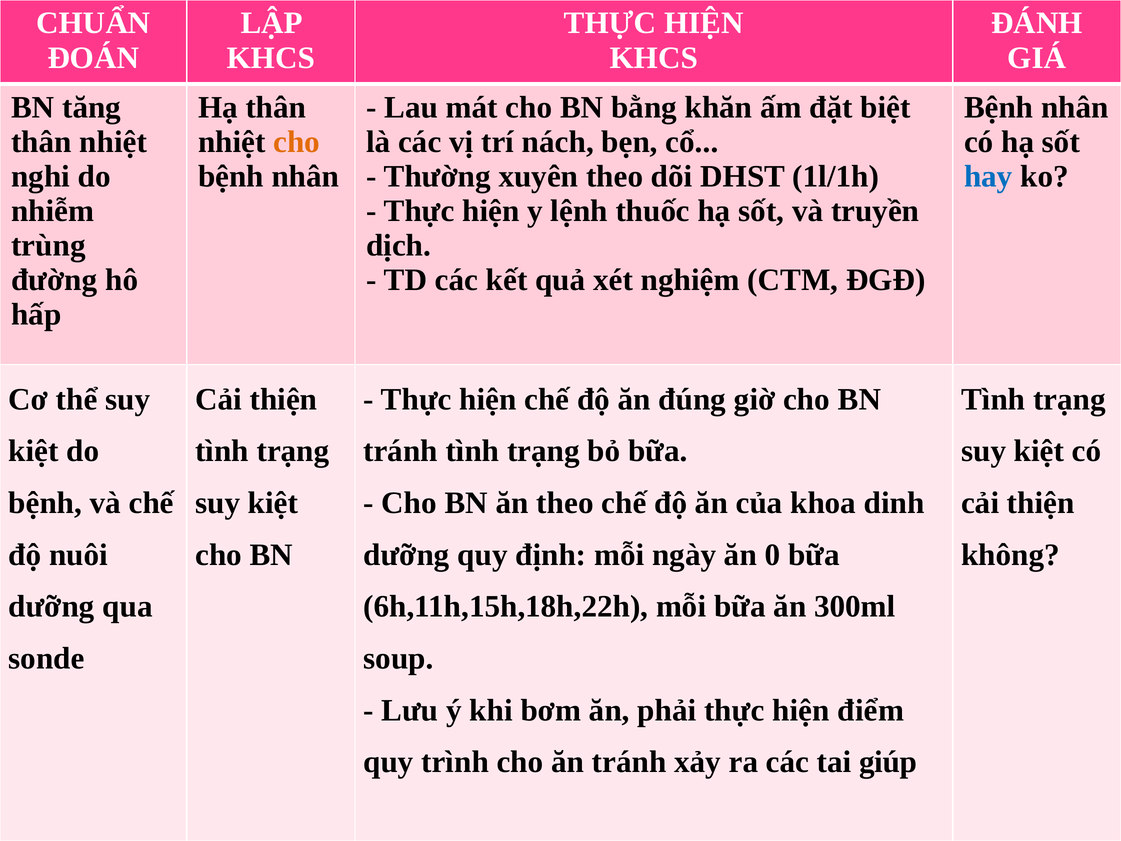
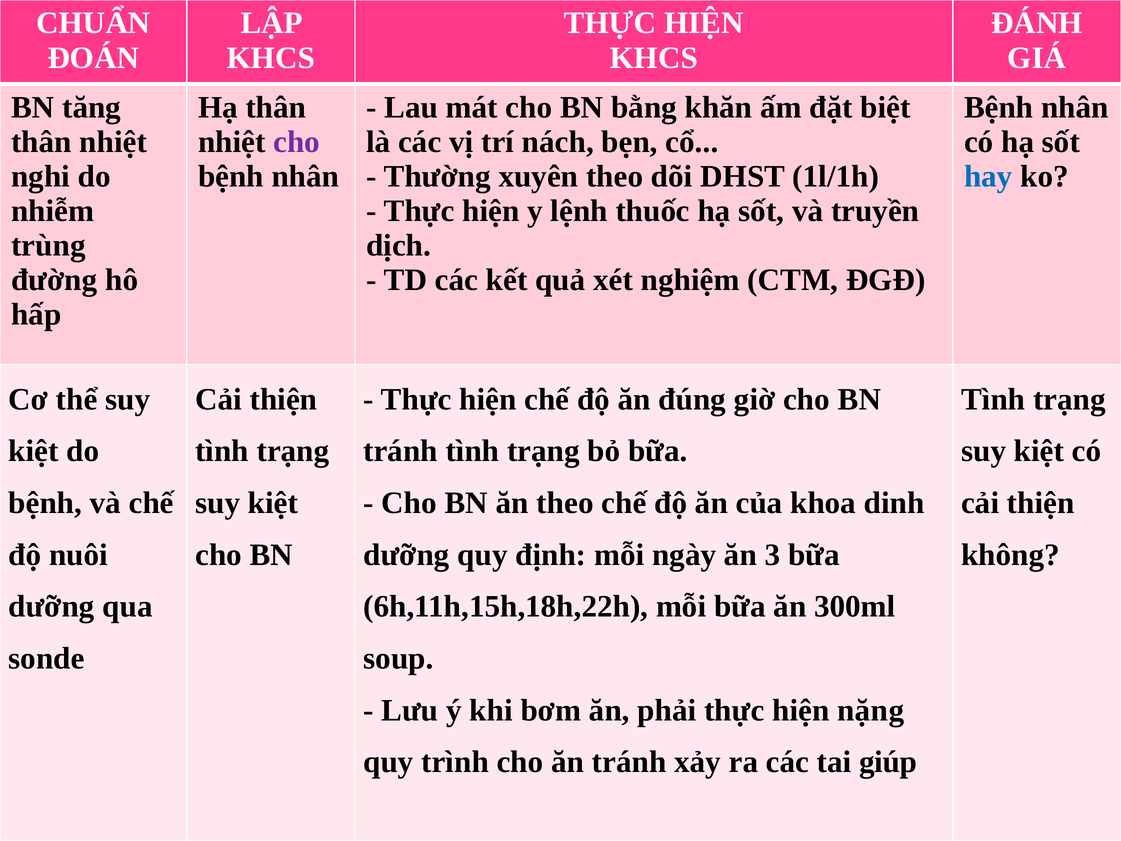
cho colour: orange -> purple (297, 142)
0: 0 -> 3 (773, 555)
điểm: điểm -> nặng (871, 710)
